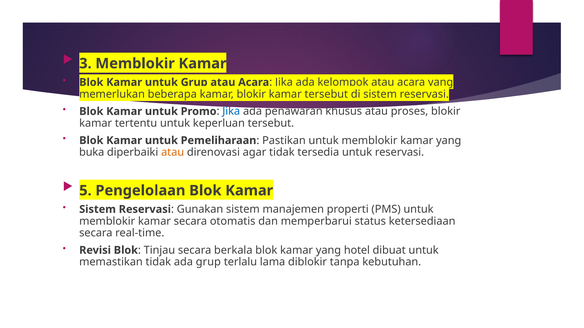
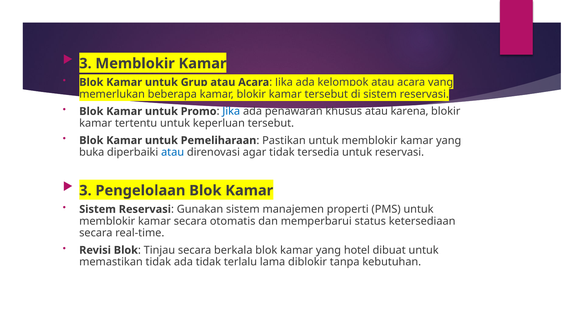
proses: proses -> karena (410, 112)
atau colour: orange -> blue (173, 152)
5: 5 -> 3 (85, 191)
ada grup: grup -> tidak (208, 262)
